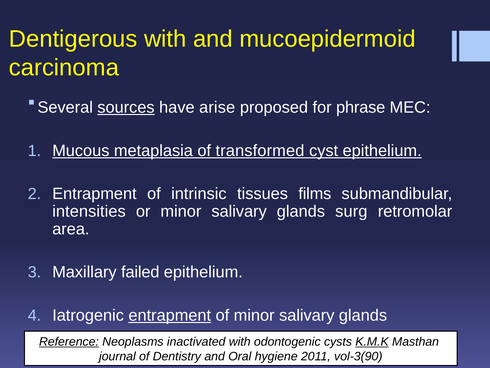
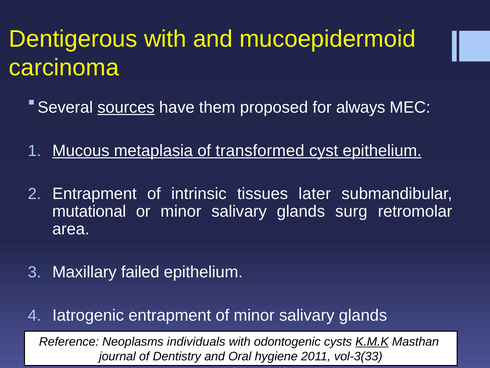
arise: arise -> them (217, 107)
phrase: phrase -> always (361, 107)
films: films -> later (315, 194)
intensities: intensities -> mutational (89, 211)
entrapment underline: present -> none (170, 315)
Reference underline: present -> none (69, 341)
inactivated: inactivated -> individuals (196, 341)
vol-3(90: vol-3(90 -> vol-3(33 (358, 356)
